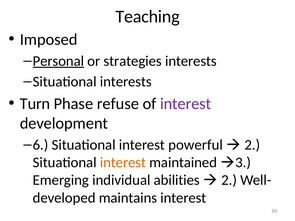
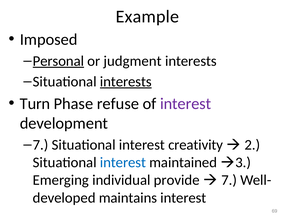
Teaching: Teaching -> Example (147, 16)
strategies: strategies -> judgment (133, 61)
interests underline: none -> present (126, 82)
6: 6 -> 7 (41, 145)
powerful: powerful -> creativity (196, 145)
interest colour: orange -> blue (123, 163)
abilities: abilities -> provide (177, 180)
2: 2 -> 7 (229, 180)
